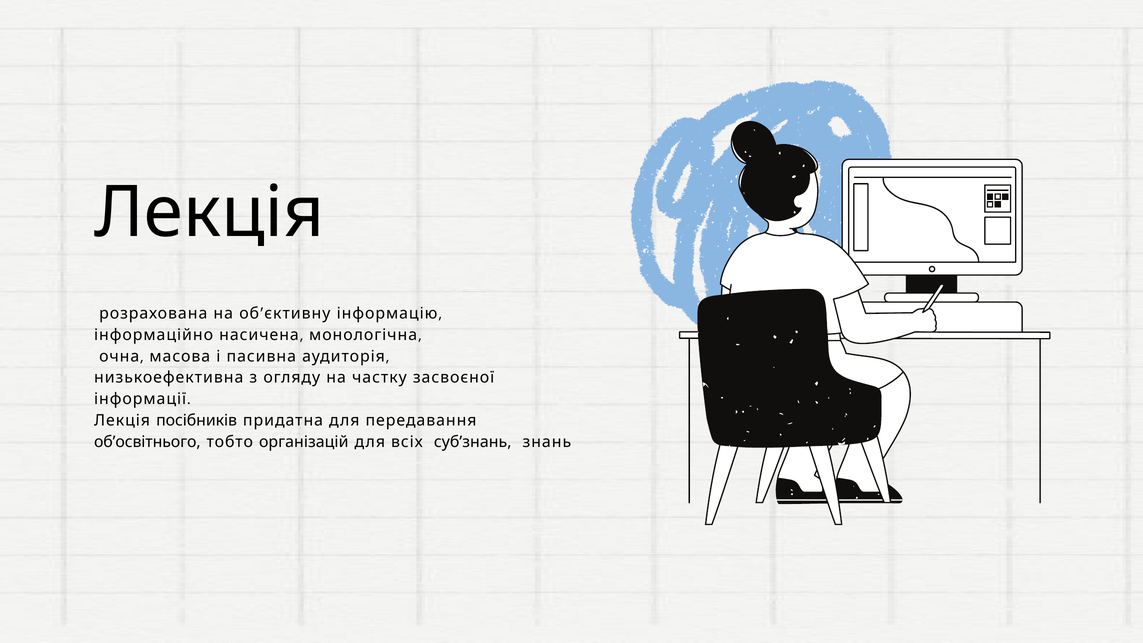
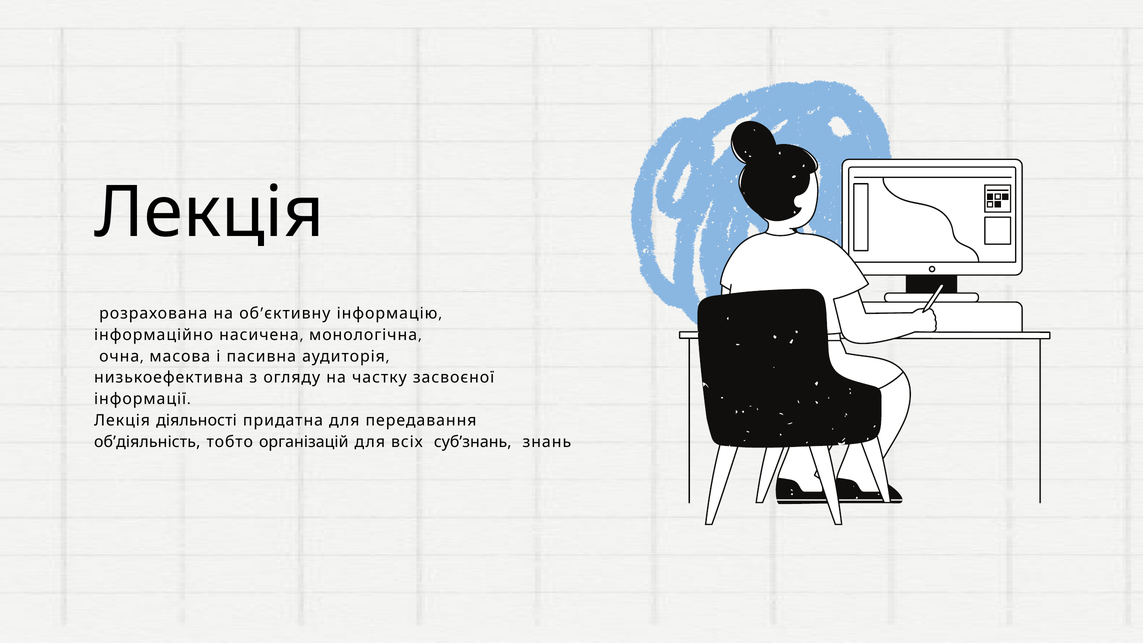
посібників: посібників -> діяльності (196, 421)
об’освітнього: об’освітнього -> об’діяльність (147, 442)
